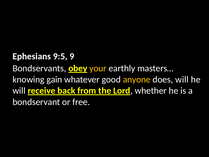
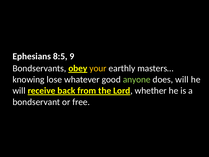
9:5: 9:5 -> 8:5 (60, 56)
gain: gain -> lose (54, 79)
anyone colour: yellow -> light green (137, 79)
